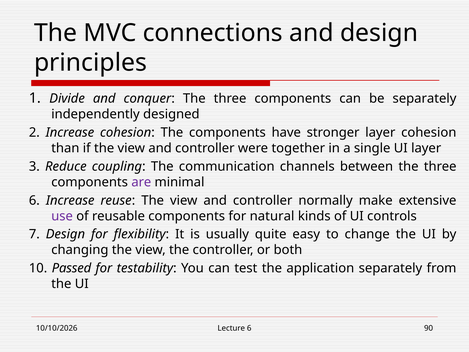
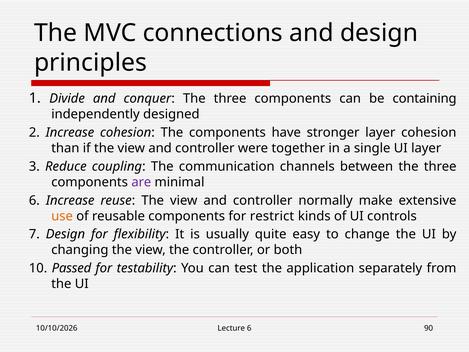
be separately: separately -> containing (425, 98)
use colour: purple -> orange (62, 216)
natural: natural -> restrict (272, 216)
